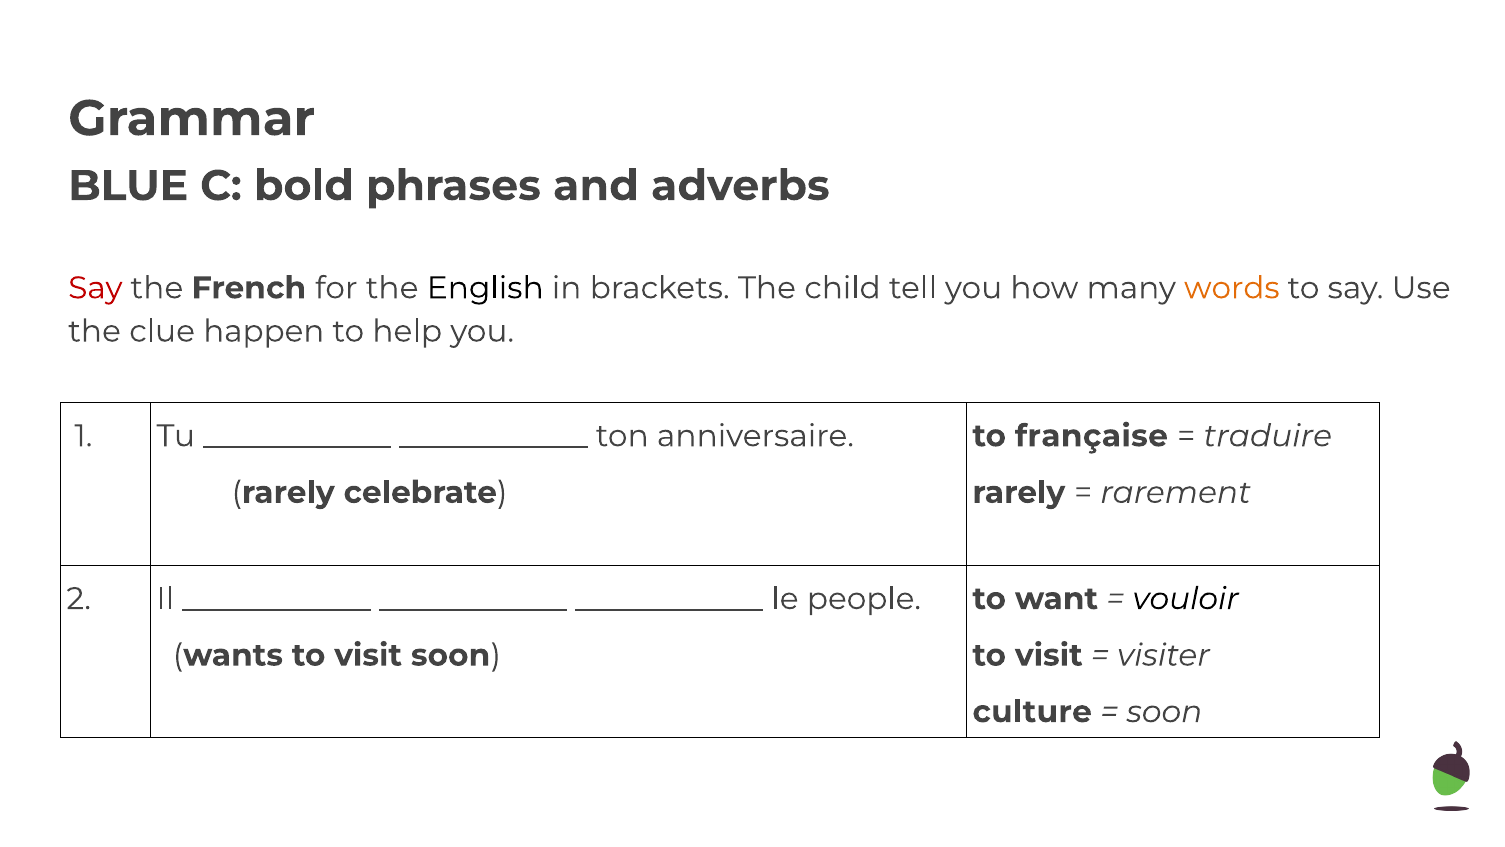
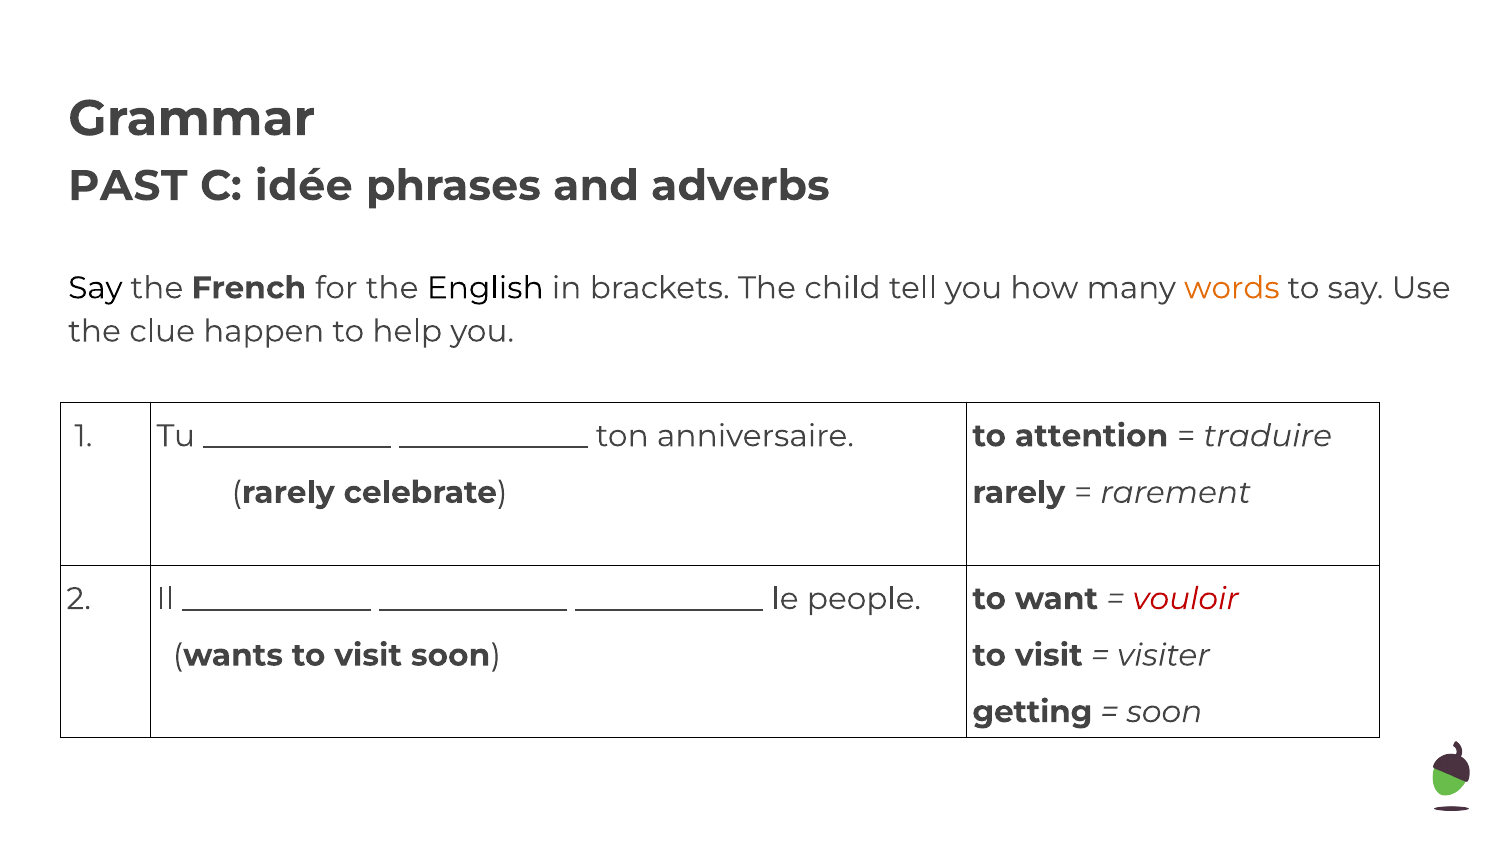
BLUE: BLUE -> PAST (128, 186)
bold: bold -> idée (304, 186)
Say colour: red -> black (95, 288)
française: française -> attention (1092, 436)
vouloir colour: black -> red (1186, 598)
culture: culture -> getting (1032, 711)
